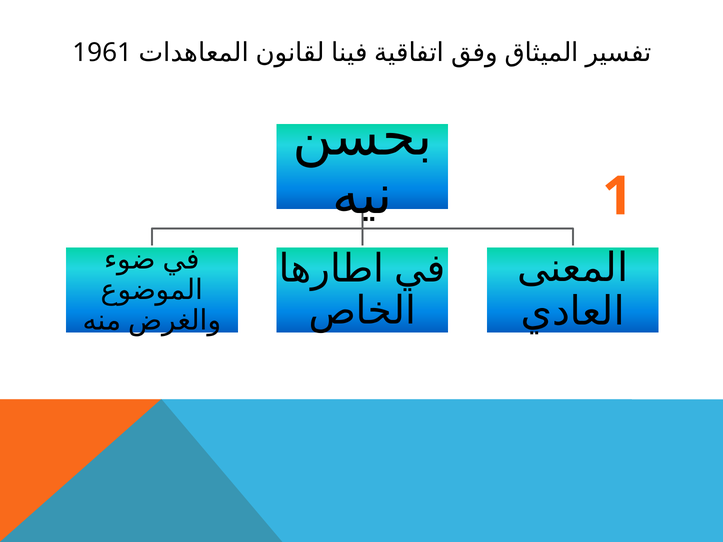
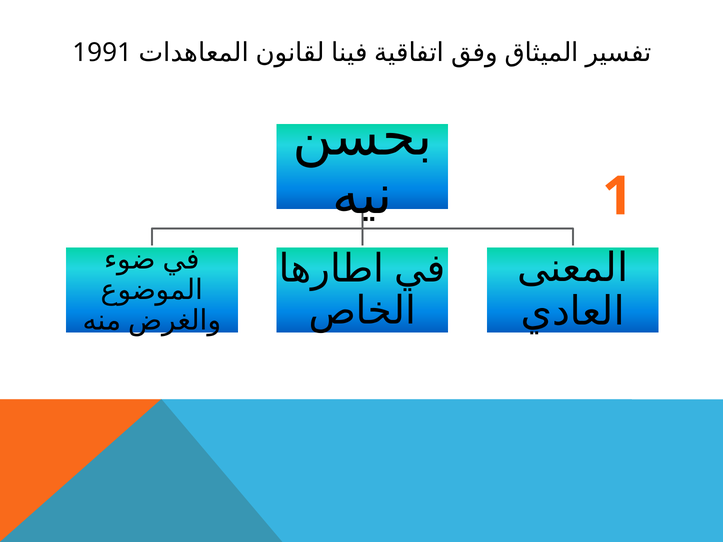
1961: 1961 -> 1991 (102, 52)
